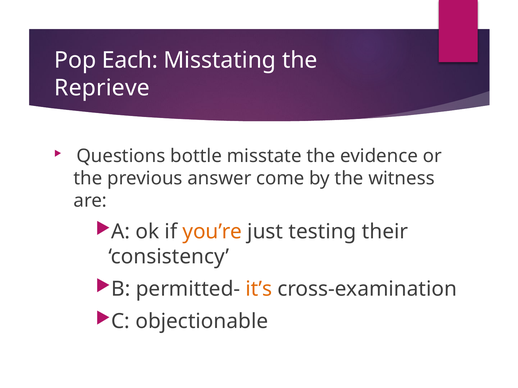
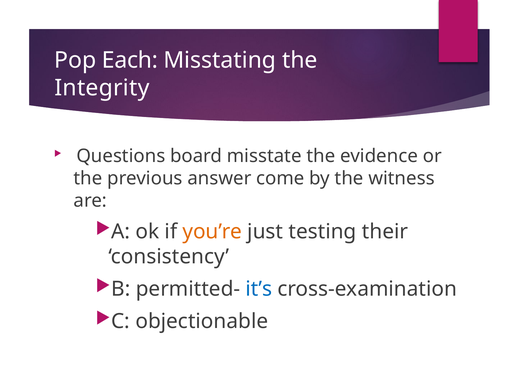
Reprieve: Reprieve -> Integrity (102, 88)
bottle: bottle -> board (196, 156)
it’s colour: orange -> blue (259, 289)
